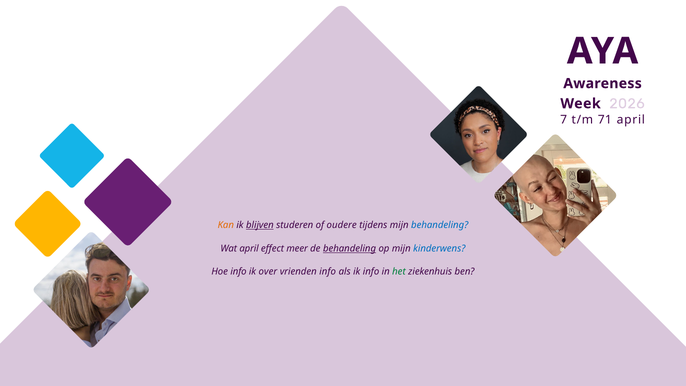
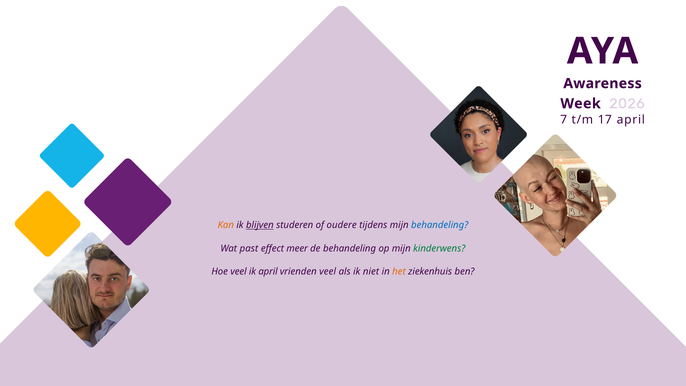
71: 71 -> 17 (605, 120)
Wat april: april -> past (249, 249)
behandeling underline: present -> none (350, 249)
kinderwens colour: blue -> green (439, 249)
Hoe info: info -> veel (239, 271)
ik over: over -> april (268, 271)
vrienden info: info -> veel (328, 271)
ik info: info -> niet (371, 271)
het colour: green -> orange (399, 271)
